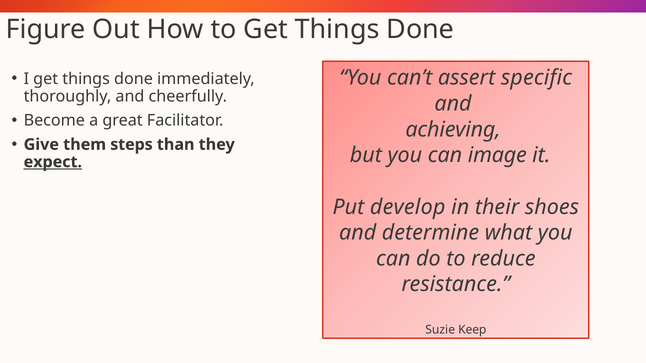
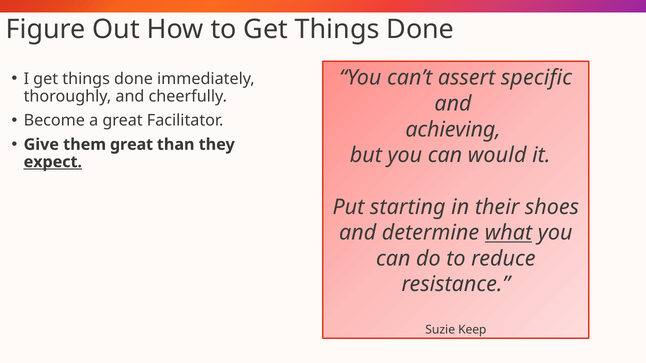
them steps: steps -> great (132, 145)
image: image -> would (497, 155)
develop: develop -> starting (408, 207)
what underline: none -> present (508, 233)
